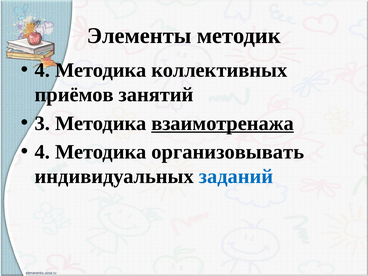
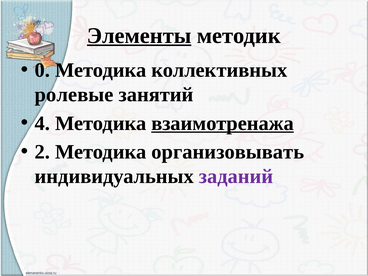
Элементы underline: none -> present (139, 36)
4: 4 -> 0 (42, 70)
приёмов: приёмов -> ролевые (74, 95)
3: 3 -> 4 (42, 123)
4: 4 -> 2 (42, 152)
заданий colour: blue -> purple (236, 176)
